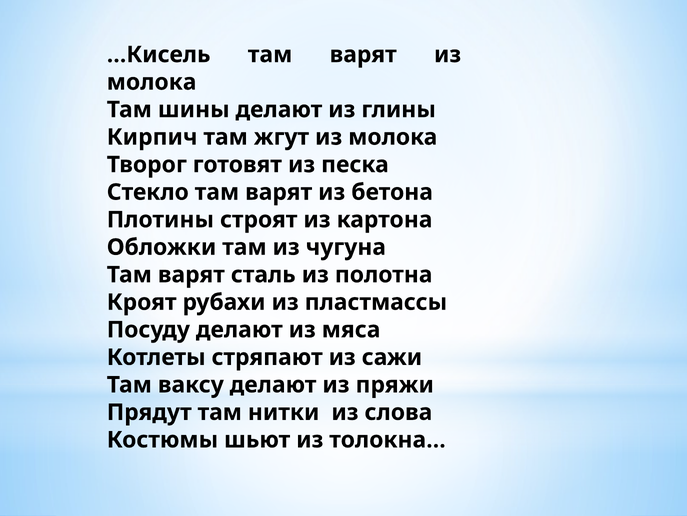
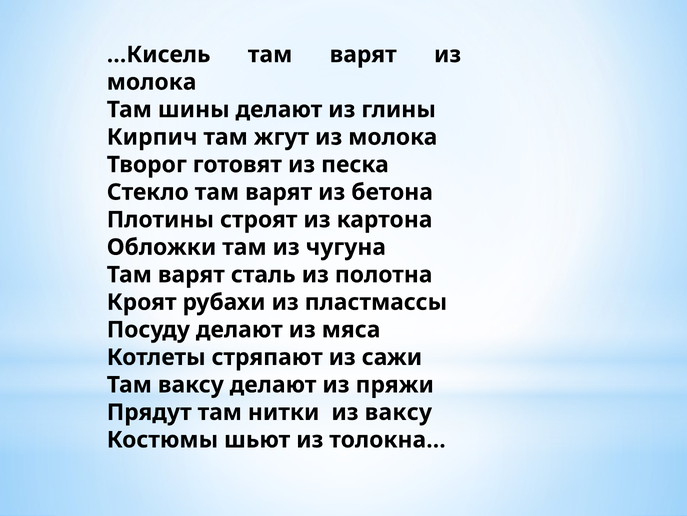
из слова: слова -> ваксу (398, 412)
